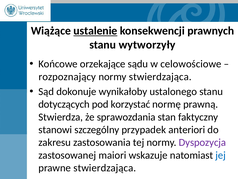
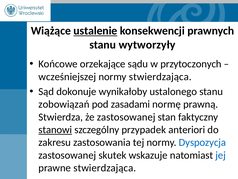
celowościowe: celowościowe -> przytoczonych (191, 64)
rozpoznający: rozpoznający -> wcześniejszej (67, 76)
dotyczących: dotyczących -> zobowiązań (64, 104)
korzystać: korzystać -> zasadami (130, 104)
że sprawozdania: sprawozdania -> zastosowanej (126, 117)
stanowi underline: none -> present (55, 129)
Dyspozycja colour: purple -> blue (202, 142)
maiori: maiori -> skutek (112, 155)
